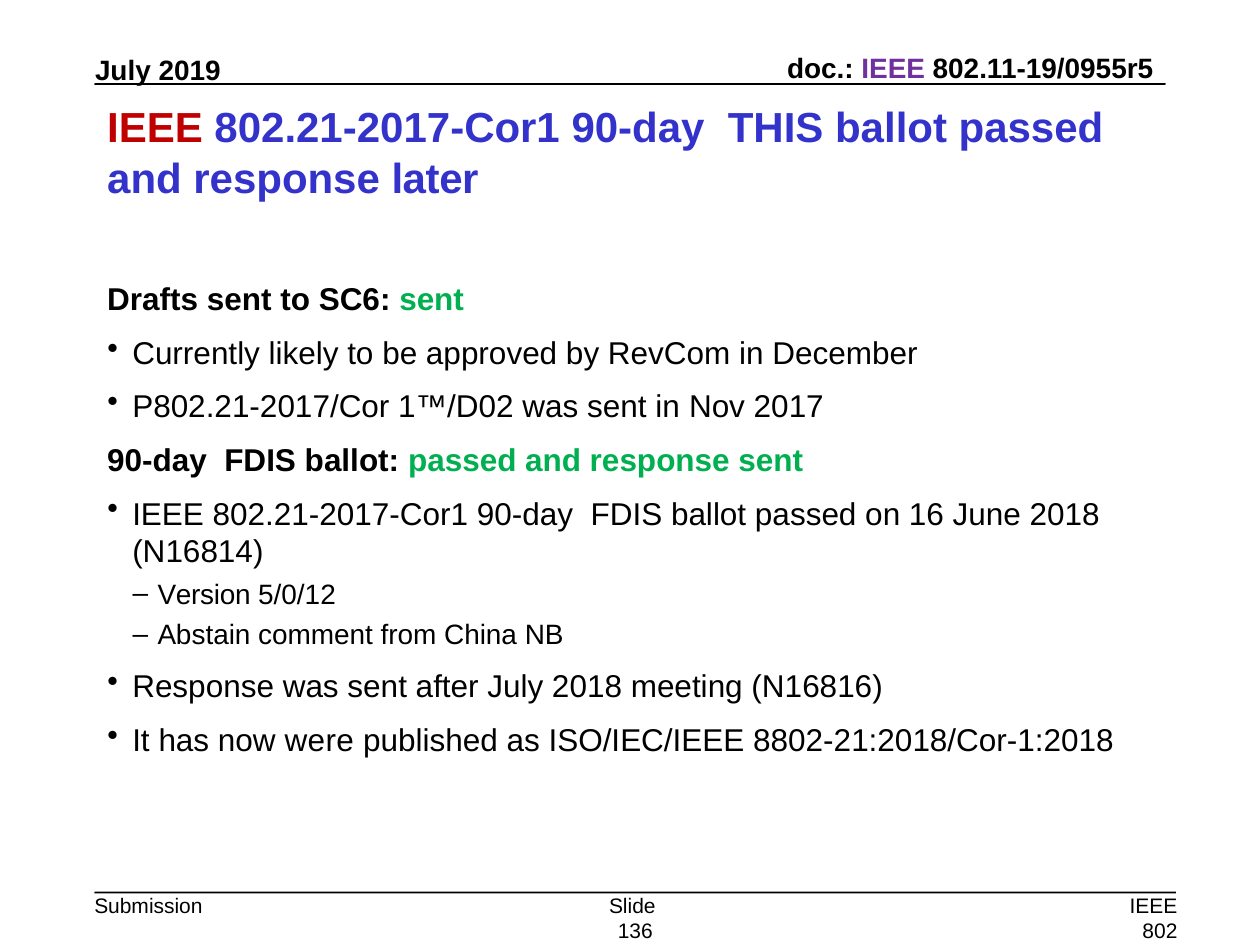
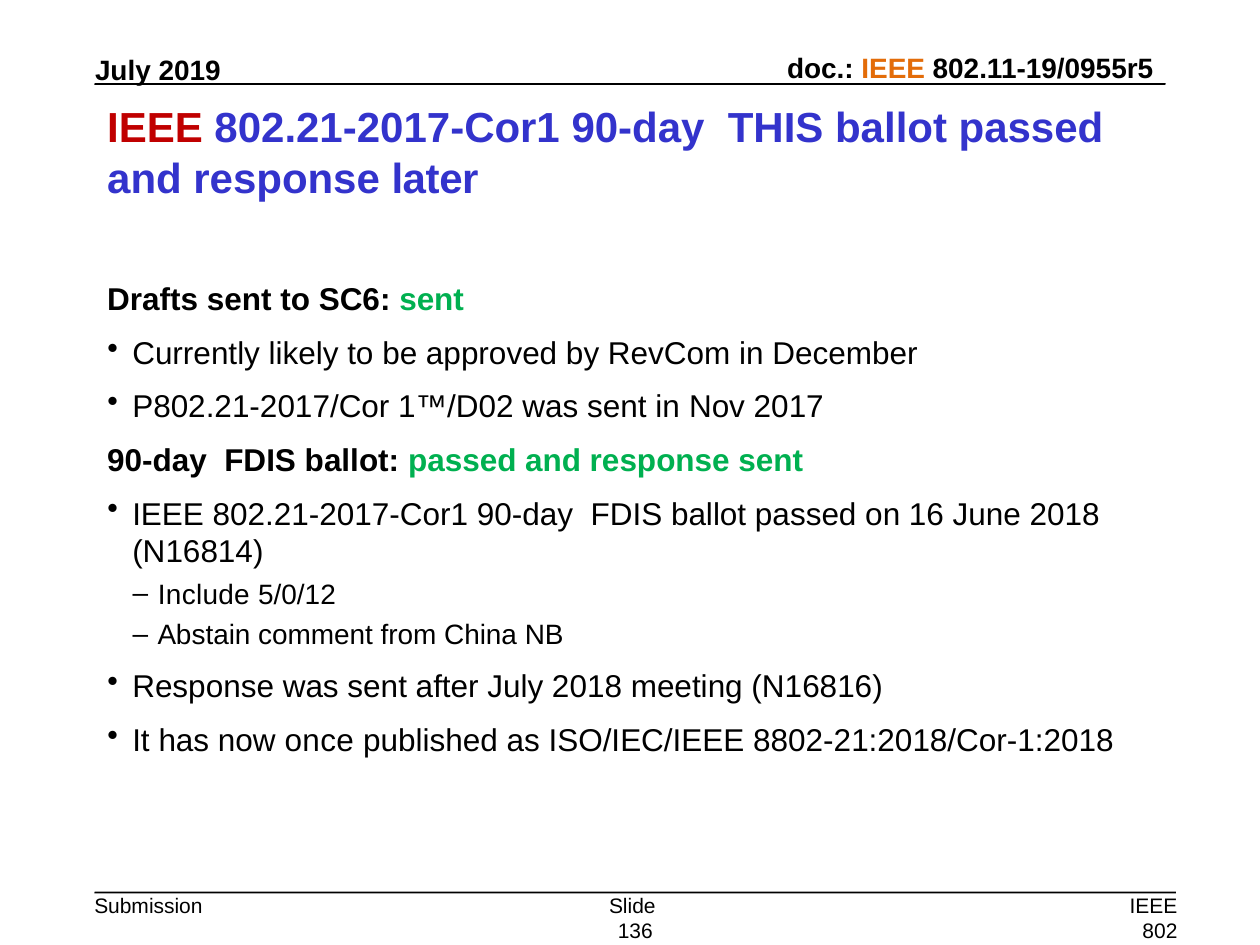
IEEE colour: purple -> orange (893, 69)
Version: Version -> Include (204, 595)
were: were -> once (319, 741)
